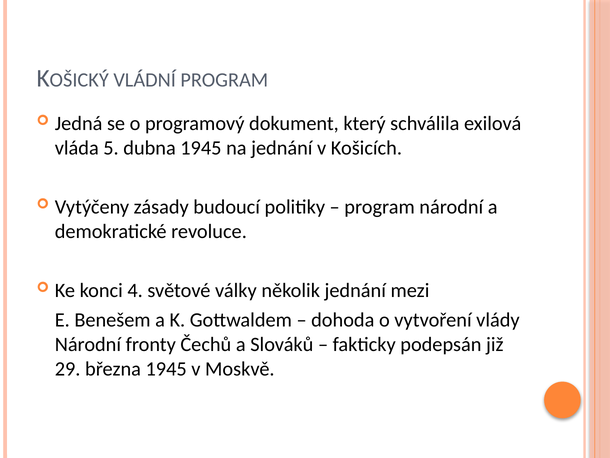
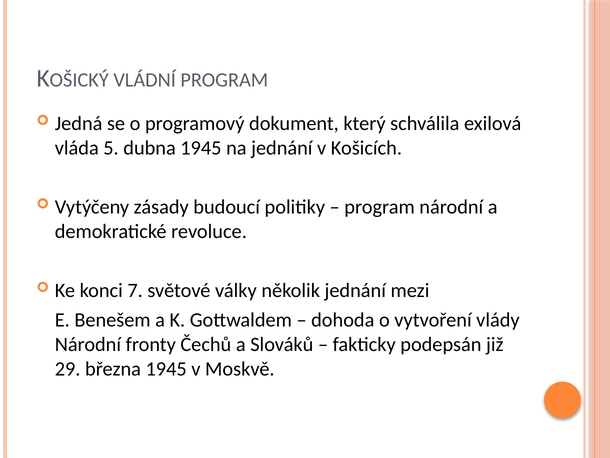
4: 4 -> 7 (135, 290)
